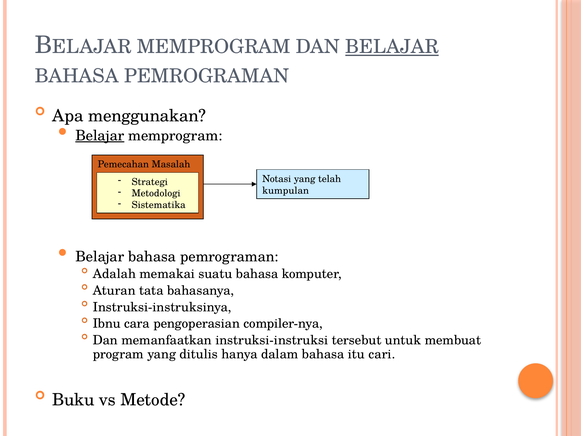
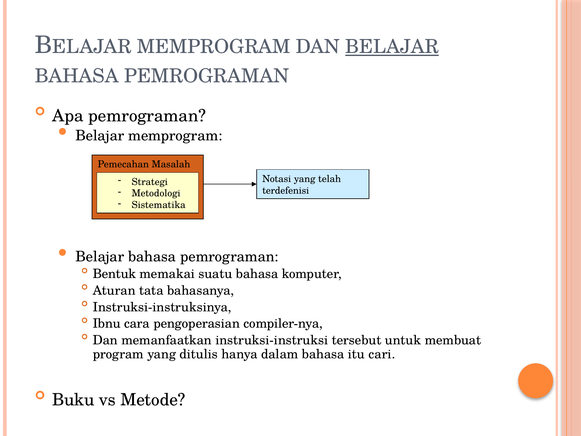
Apa menggunakan: menggunakan -> pemrograman (147, 116)
Belajar underline: present -> none (100, 136)
kumpulan: kumpulan -> terdefenisi (286, 190)
Adalah: Adalah -> Bentuk (115, 274)
